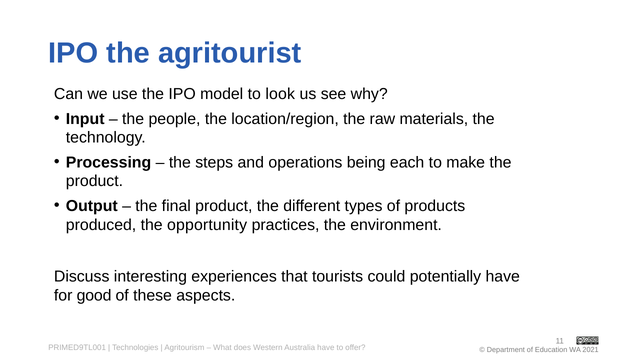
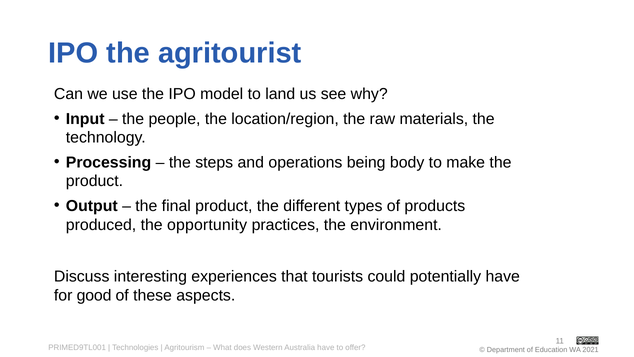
look: look -> land (280, 94)
each: each -> body (407, 162)
